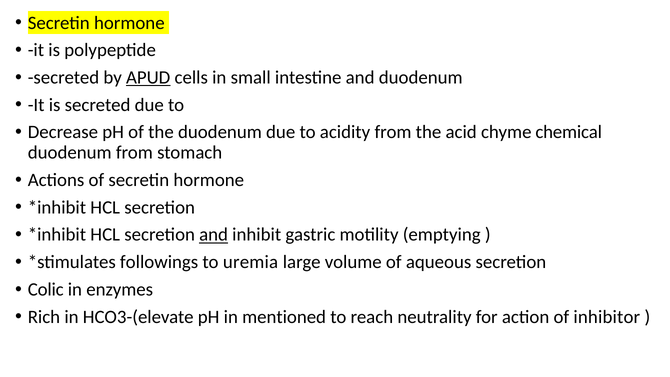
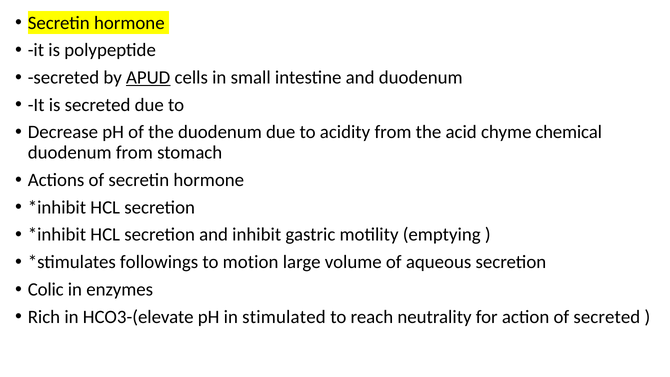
and underline: present -> none (214, 235)
uremia: uremia -> motion (251, 262)
mentioned: mentioned -> stimulated (284, 317)
of inhibitor: inhibitor -> secreted (607, 317)
